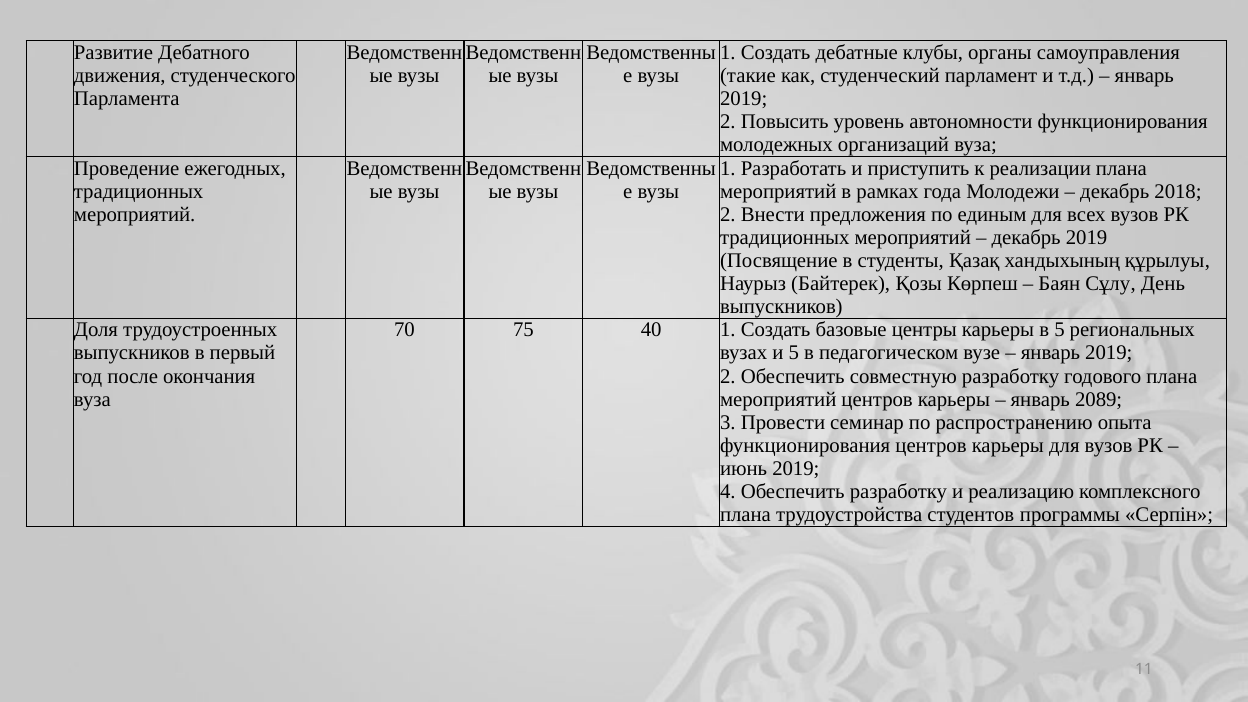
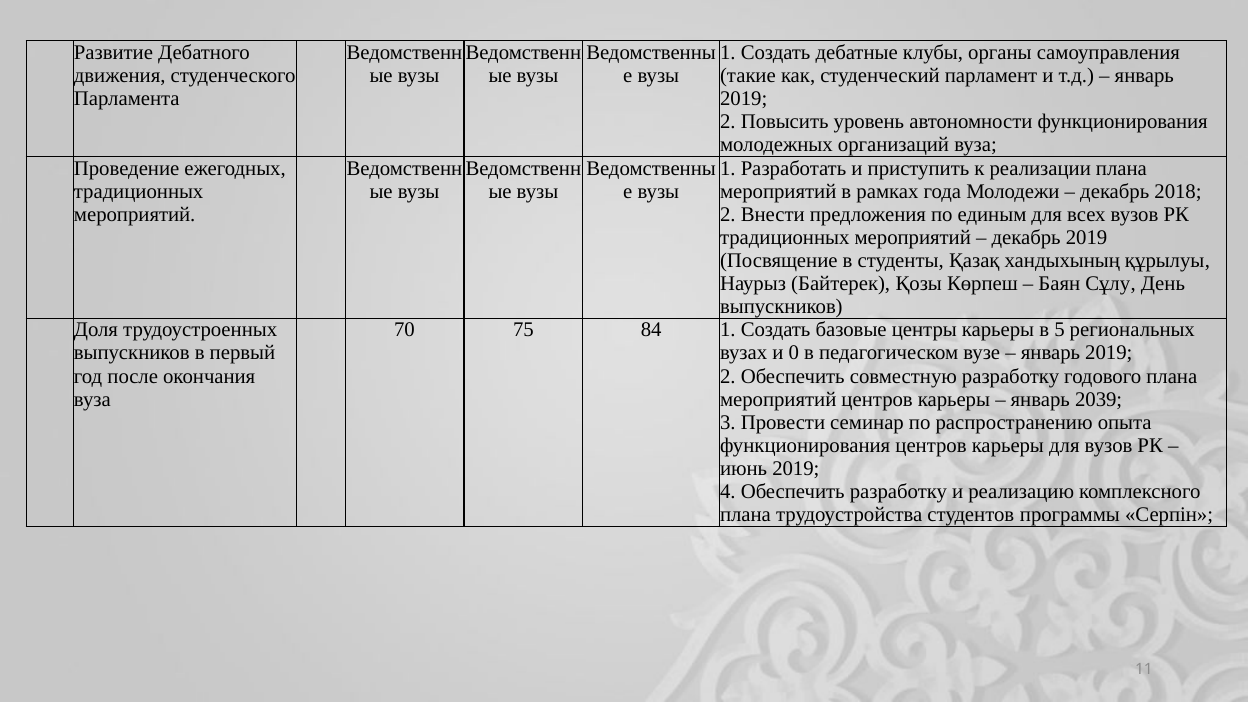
40: 40 -> 84 (651, 330)
и 5: 5 -> 0 (794, 353)
2089: 2089 -> 2039 (1099, 399)
